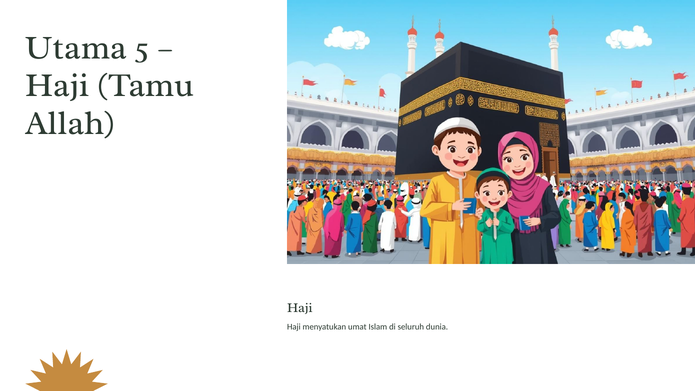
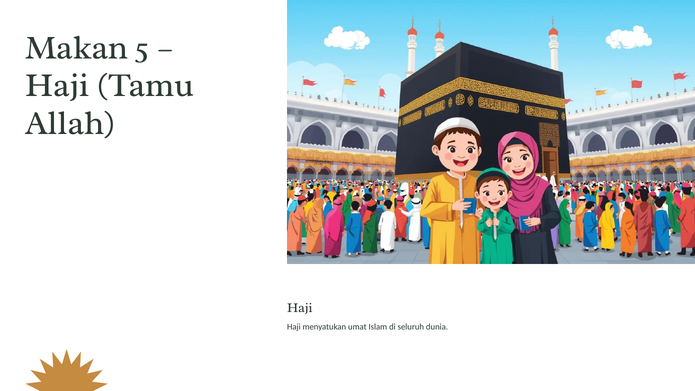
Utama: Utama -> Makan (76, 47)
